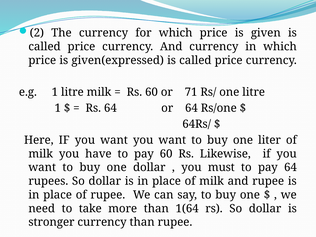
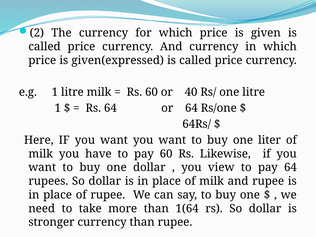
71: 71 -> 40 (191, 92)
must: must -> view (221, 167)
